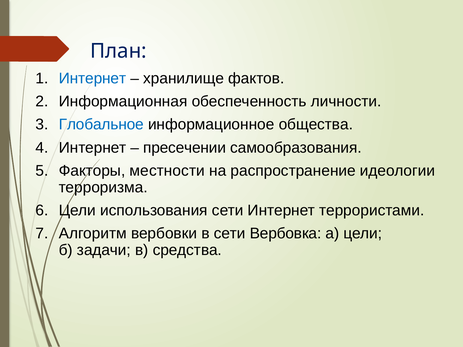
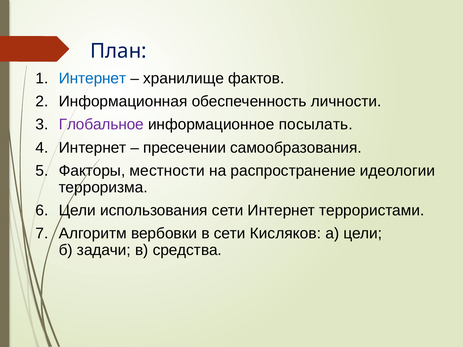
Глобальное colour: blue -> purple (101, 125)
общества: общества -> посылать (316, 125)
Вербовка: Вербовка -> Кисляков (285, 234)
